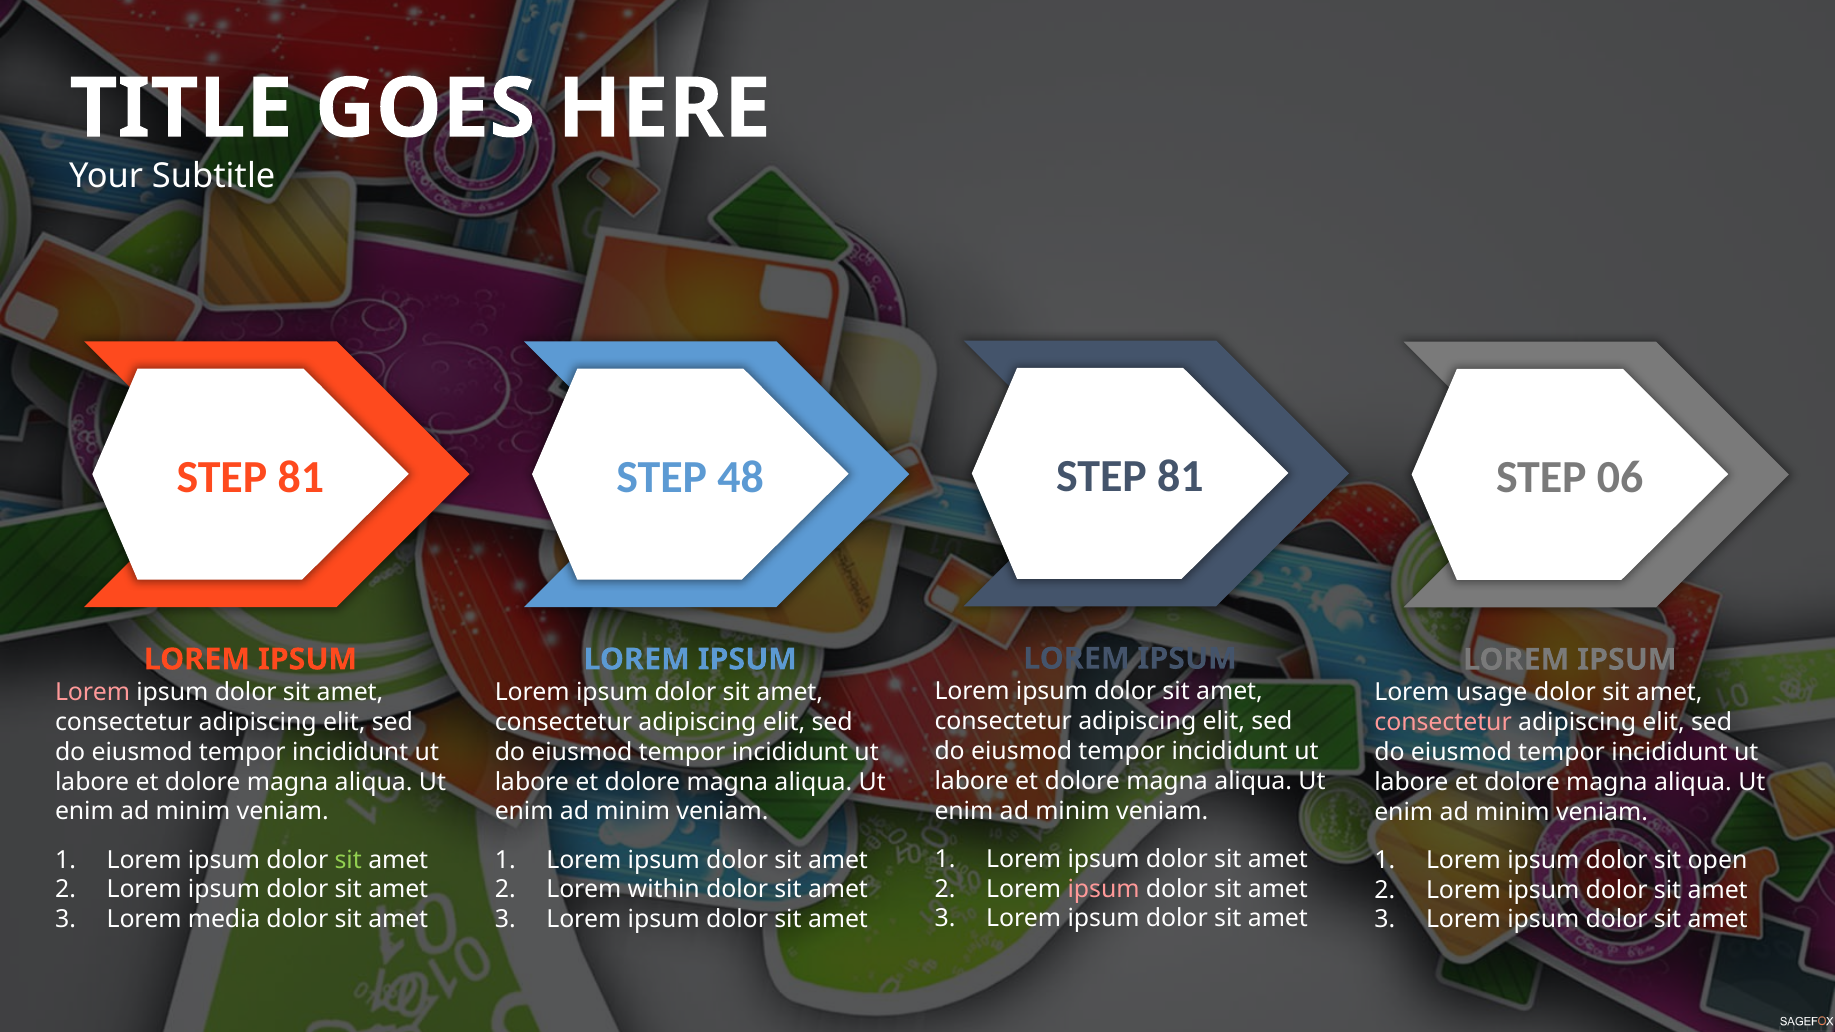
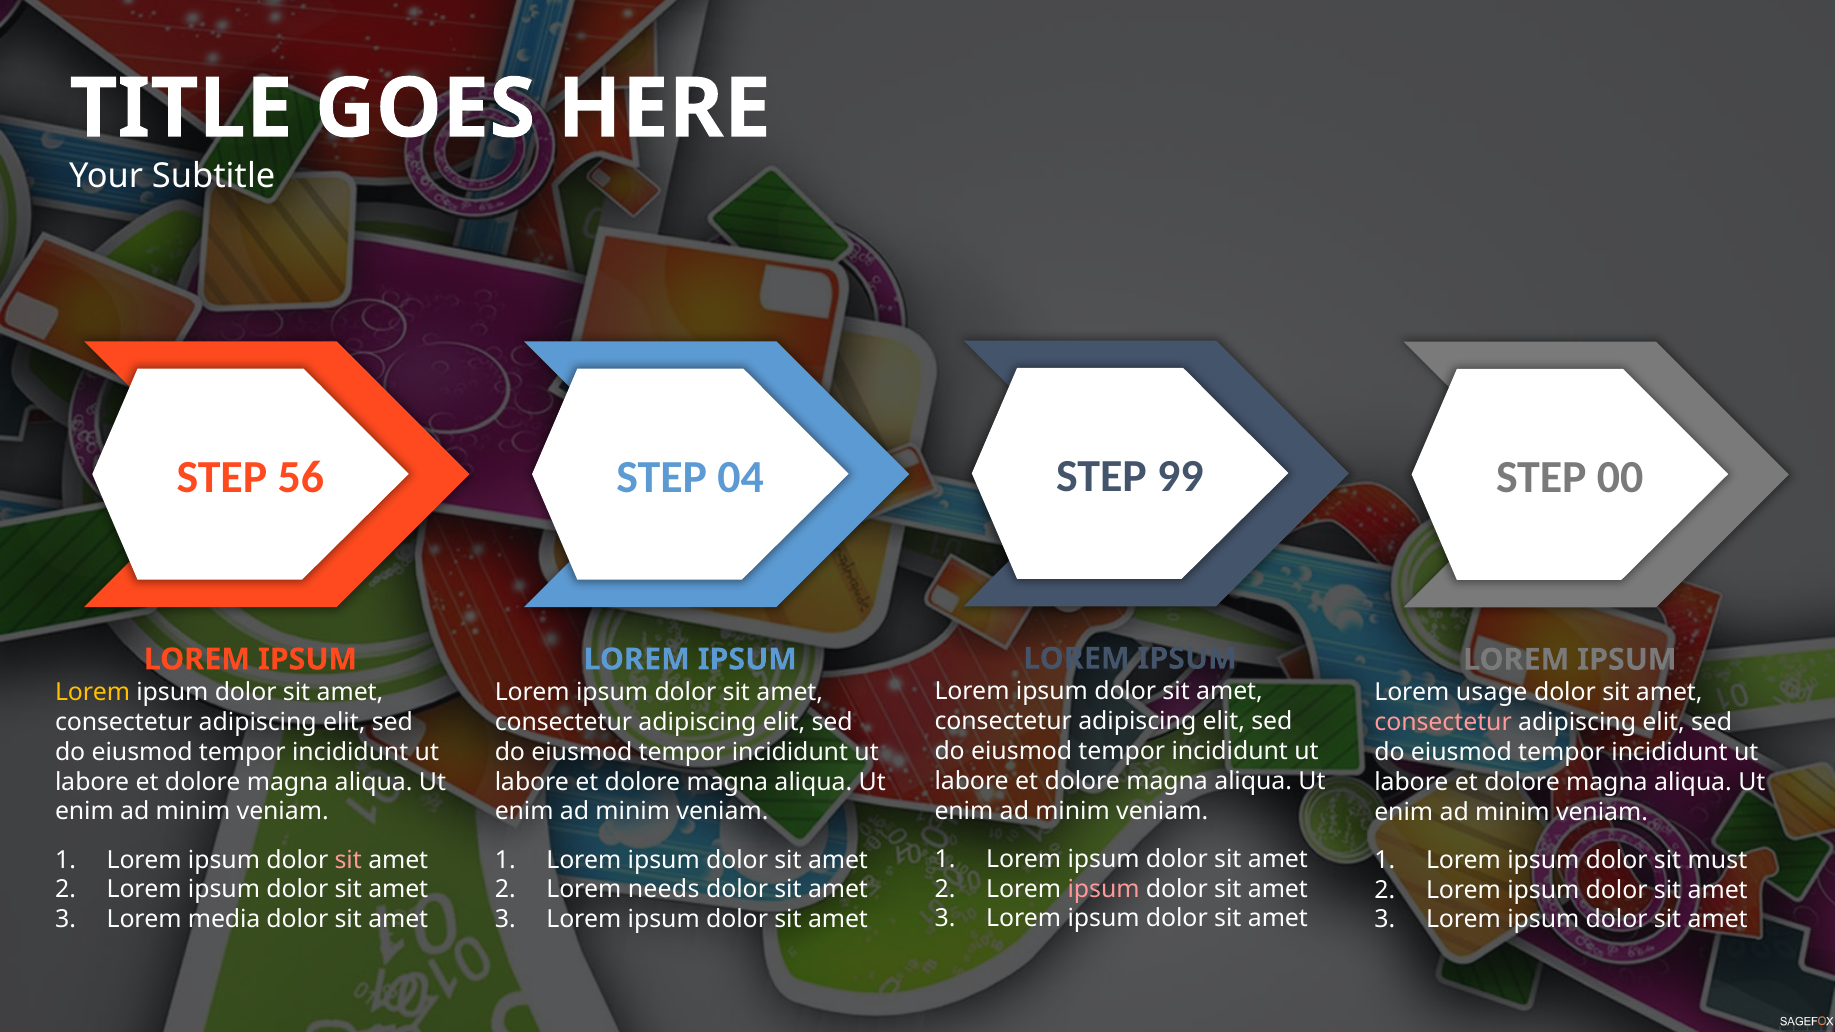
81: 81 -> 99 (1180, 477)
81: 81 -> 56 (301, 477)
48: 48 -> 04 (741, 477)
06: 06 -> 00 (1620, 478)
Lorem colour: pink -> yellow (93, 692)
sit colour: light green -> pink (348, 860)
open: open -> must (1718, 860)
within: within -> needs (664, 890)
